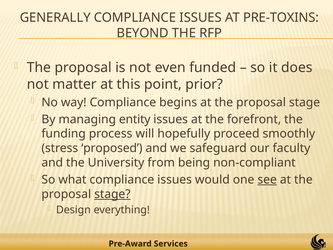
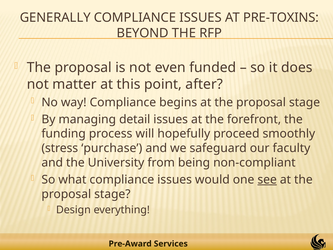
prior: prior -> after (204, 84)
entity: entity -> detail (135, 119)
proposed: proposed -> purchase (112, 148)
stage underline: present -> none (112, 194)
